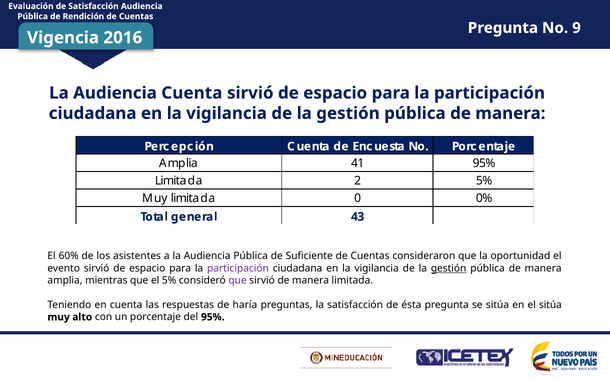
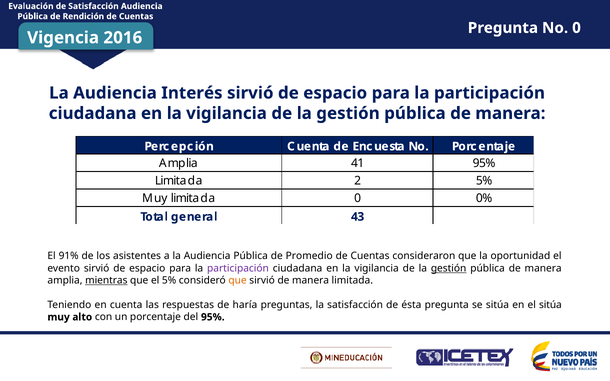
No 9: 9 -> 0 (577, 28)
Audiencia Cuenta: Cuenta -> Interés (192, 93)
60%: 60% -> 91% (69, 256)
Suficiente: Suficiente -> Promedio (309, 256)
mientras underline: none -> present (106, 281)
que colour: purple -> orange (238, 281)
